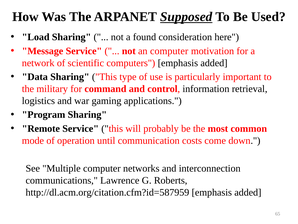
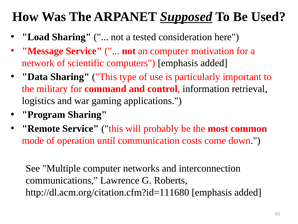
found: found -> tested (144, 37)
http://dl.acm.org/citation.cfm?id=587959: http://dl.acm.org/citation.cfm?id=587959 -> http://dl.acm.org/citation.cfm?id=111680 (107, 192)
